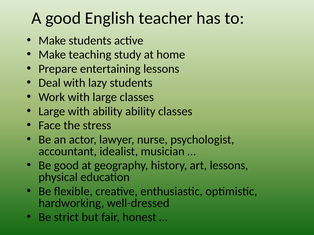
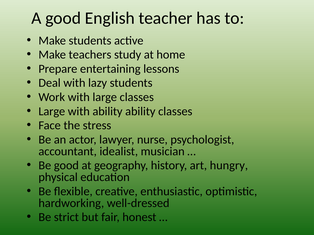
teaching: teaching -> teachers (90, 55)
art lessons: lessons -> hungry (229, 166)
